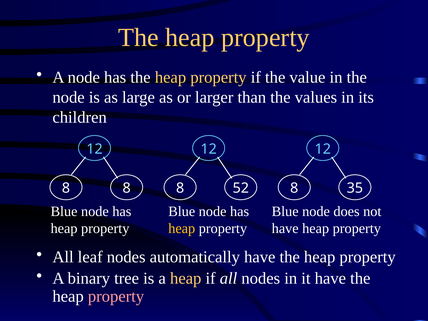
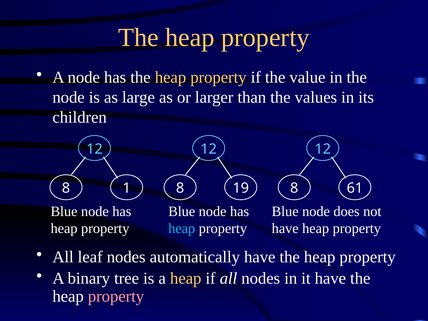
8 8: 8 -> 1 (127, 188)
52: 52 -> 19 (241, 188)
35: 35 -> 61 (355, 188)
heap colour: yellow -> light blue (182, 228)
